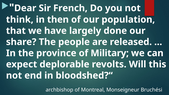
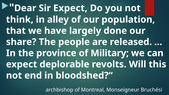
Sir French: French -> Expect (70, 8)
then: then -> alley (58, 20)
